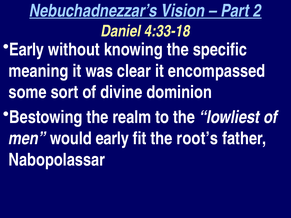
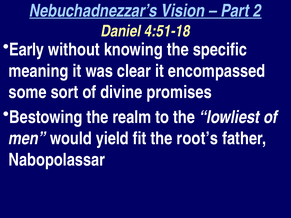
4:33-18: 4:33-18 -> 4:51-18 (167, 31)
dominion: dominion -> promises (179, 92)
would early: early -> yield (112, 139)
